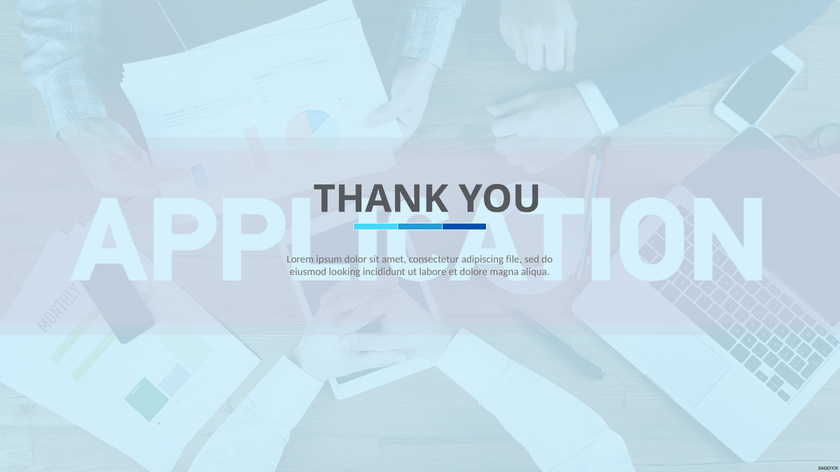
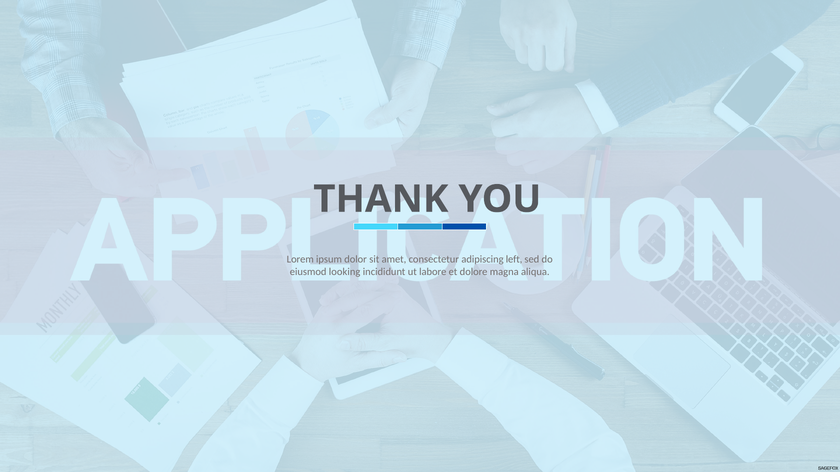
file: file -> left (514, 259)
